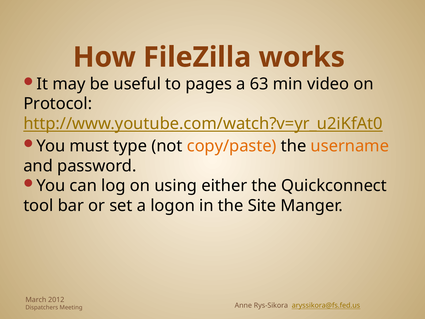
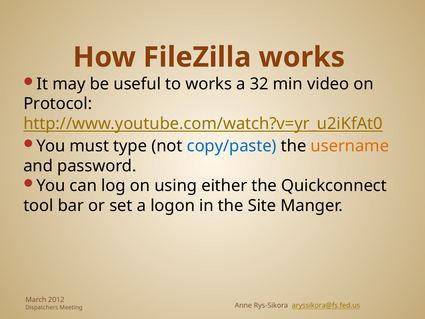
to pages: pages -> works (209, 84)
63: 63 -> 32 (259, 84)
copy/paste colour: orange -> blue (232, 146)
